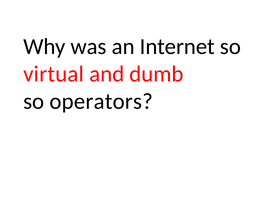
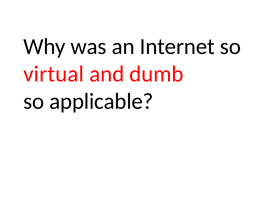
operators: operators -> applicable (101, 101)
